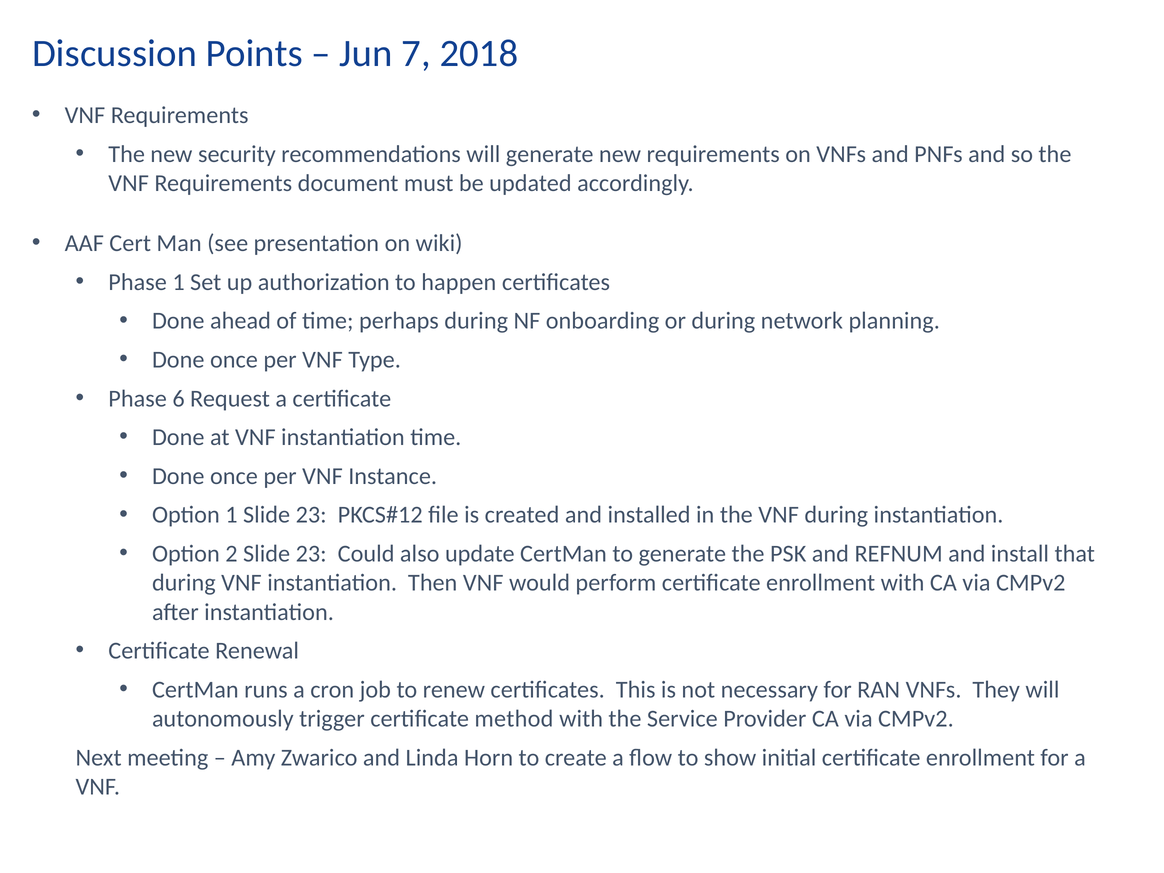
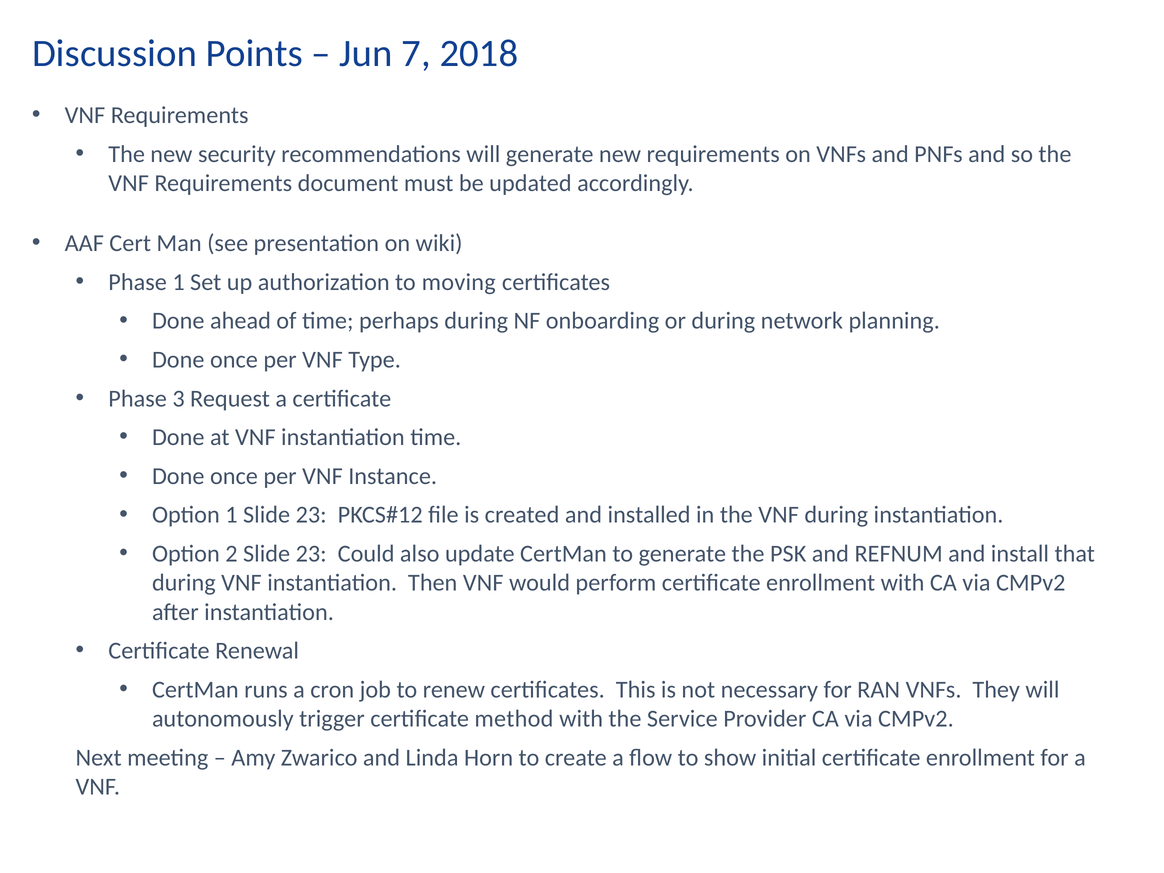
happen: happen -> moving (459, 282)
6: 6 -> 3 (179, 399)
